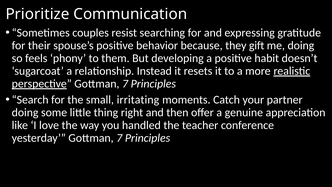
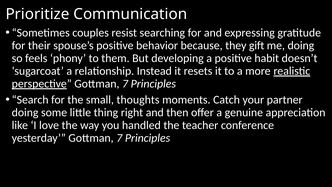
irritating: irritating -> thoughts (138, 100)
